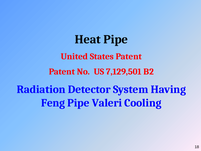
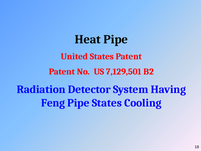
Pipe Valeri: Valeri -> States (107, 103)
